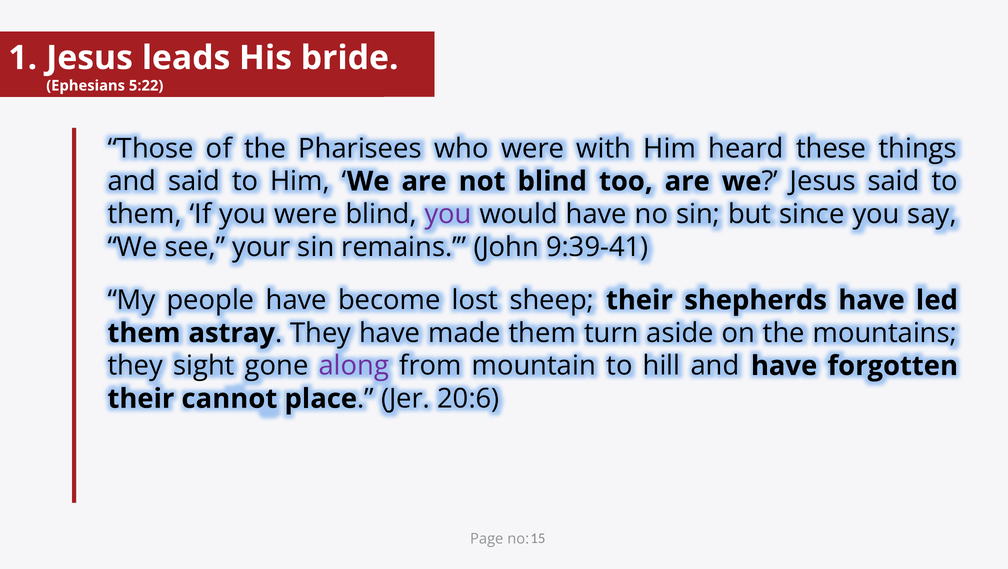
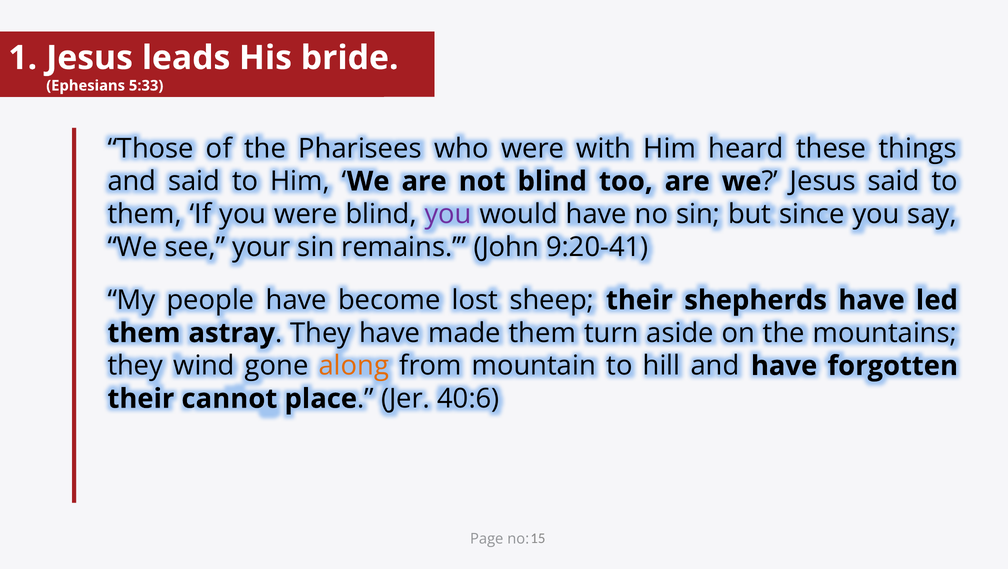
5:22: 5:22 -> 5:33 (146, 86)
9:39-41: 9:39-41 -> 9:20-41 (597, 247)
sight: sight -> wind (204, 366)
along colour: purple -> orange (354, 366)
20:6: 20:6 -> 40:6 (468, 398)
